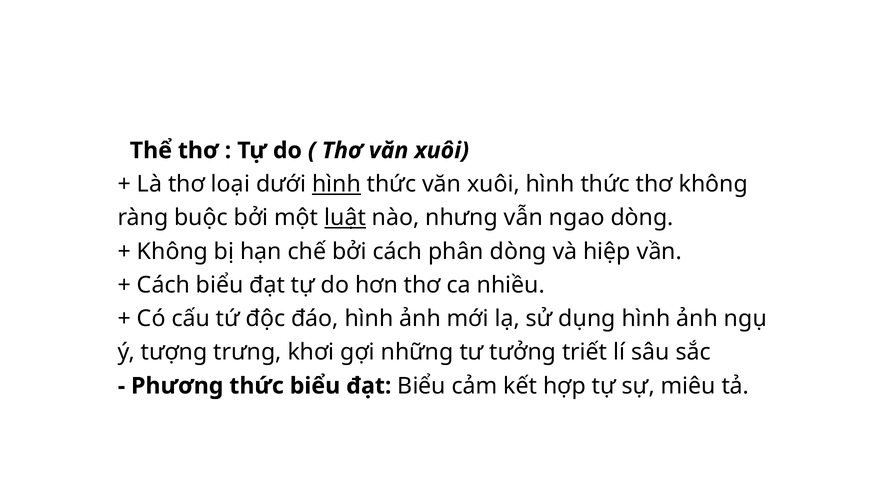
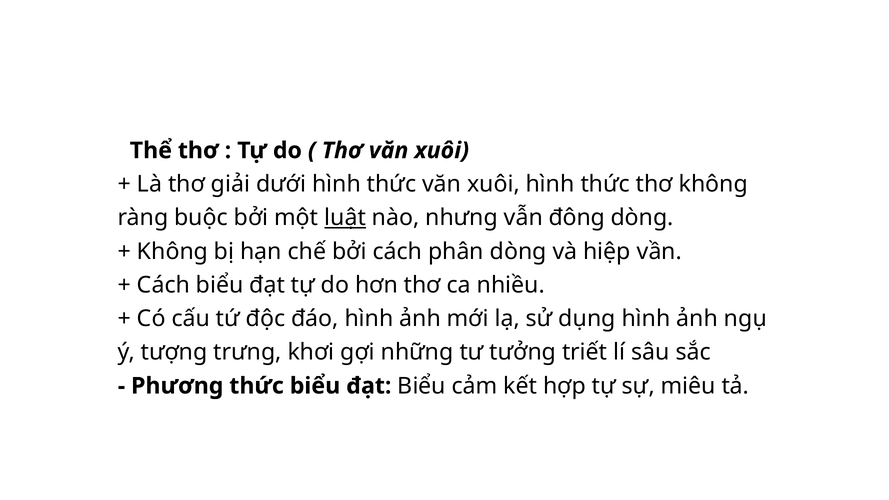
loại: loại -> giải (230, 184)
hình underline: present -> none (336, 184)
ngao: ngao -> đông (577, 218)
